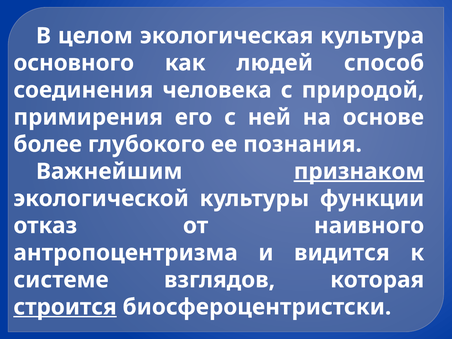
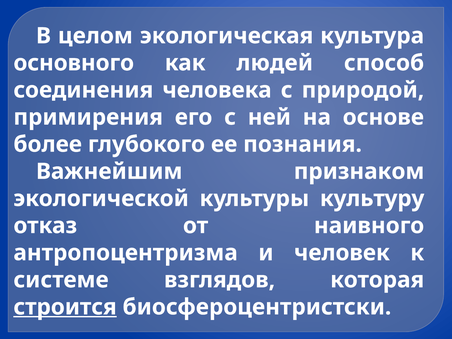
признаком underline: present -> none (359, 171)
функции: функции -> культуру (372, 199)
видится: видится -> человек (342, 253)
